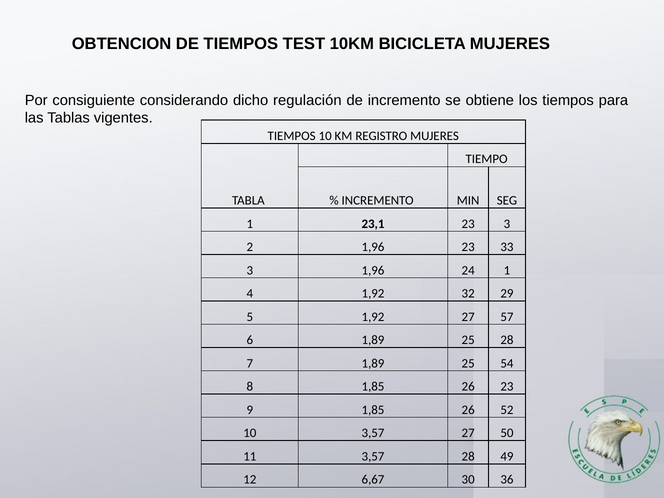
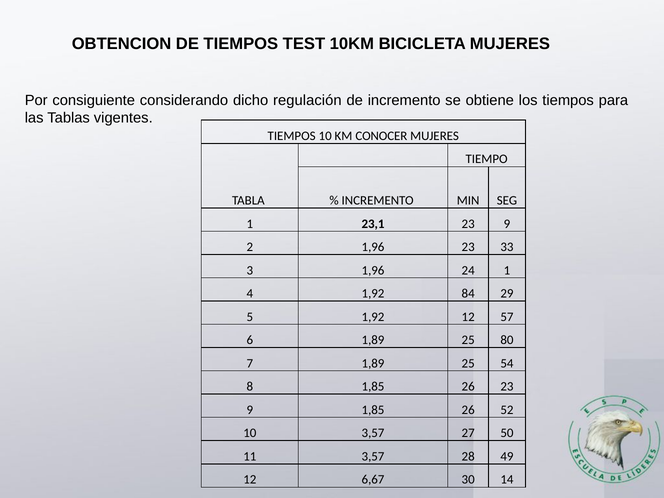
REGISTRO: REGISTRO -> CONOCER (381, 136)
23,1 23 3: 3 -> 9 (507, 224)
32: 32 -> 84 (468, 294)
1,92 27: 27 -> 12 (468, 317)
25 28: 28 -> 80 (507, 340)
36: 36 -> 14 (507, 480)
